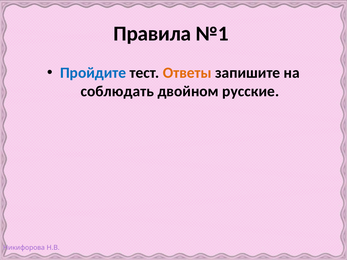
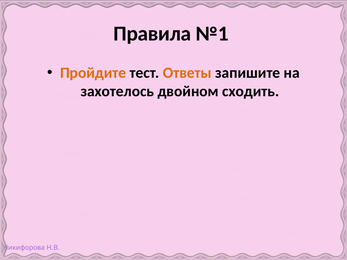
Пройдите colour: blue -> orange (93, 73)
соблюдать: соблюдать -> захотелось (117, 91)
русские: русские -> сходить (251, 91)
